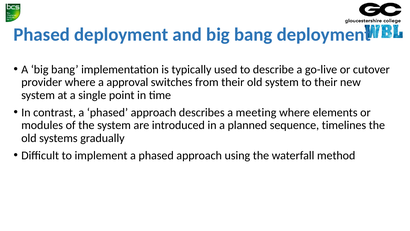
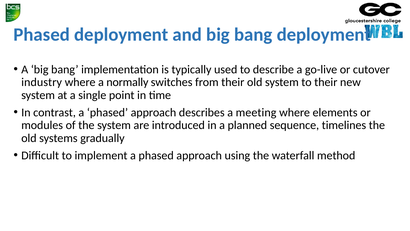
provider: provider -> industry (42, 82)
approval: approval -> normally (127, 82)
